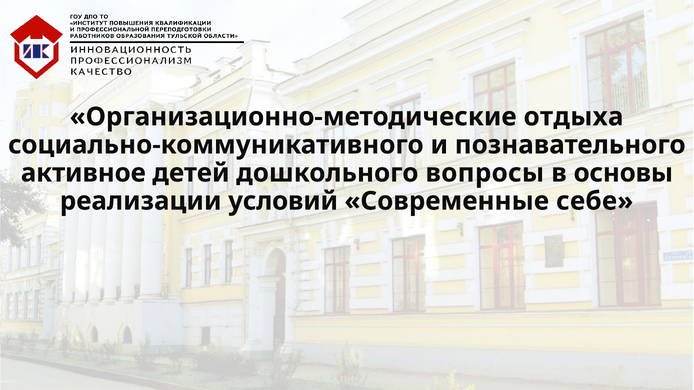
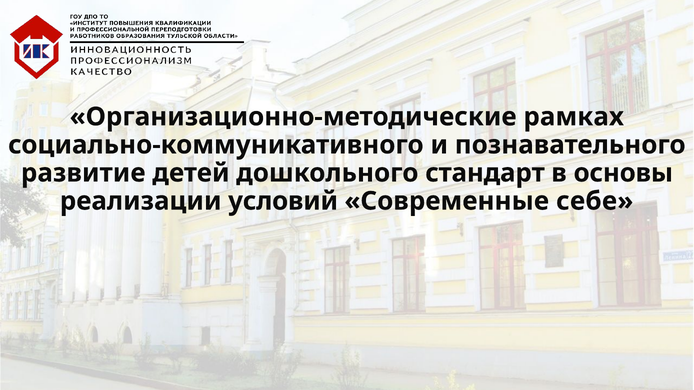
отдыха: отдыха -> рамках (574, 117)
активное: активное -> развитие (83, 173)
вопросы: вопросы -> стандарт (485, 173)
